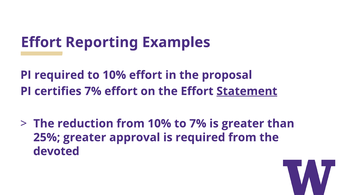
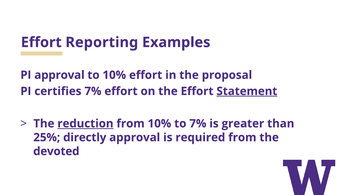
PI required: required -> approval (59, 75)
reduction underline: none -> present (85, 123)
25% greater: greater -> directly (85, 137)
